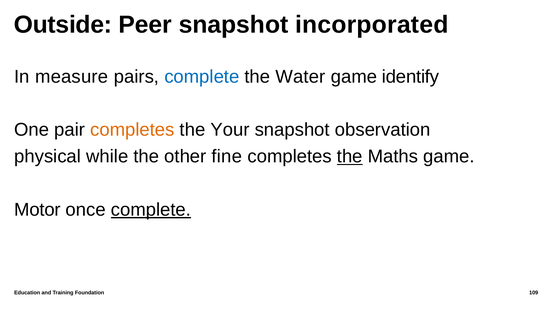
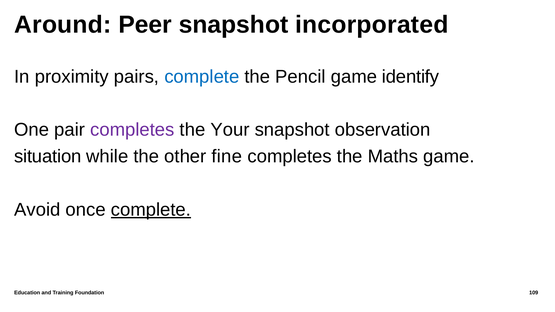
Outside: Outside -> Around (63, 25)
measure: measure -> proximity (72, 77)
Water: Water -> Pencil (301, 77)
completes colour: orange -> purple (132, 130)
physical: physical -> situation (48, 157)
the underline: present -> none (350, 157)
Motor: Motor -> Avoid (37, 210)
